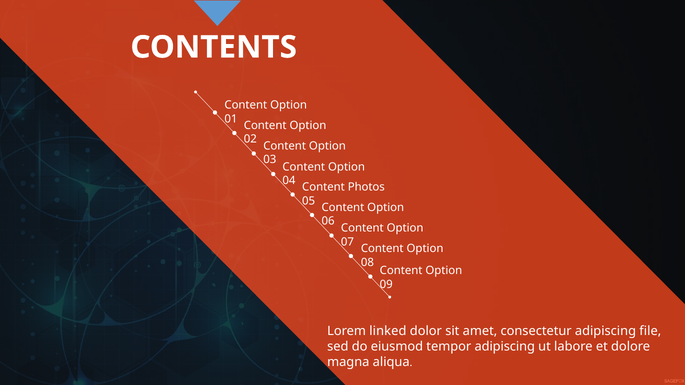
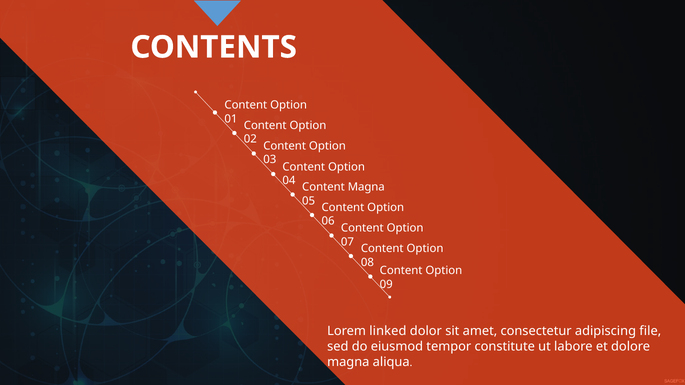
Content Photos: Photos -> Magna (366, 187)
tempor adipiscing: adipiscing -> constitute (505, 347)
